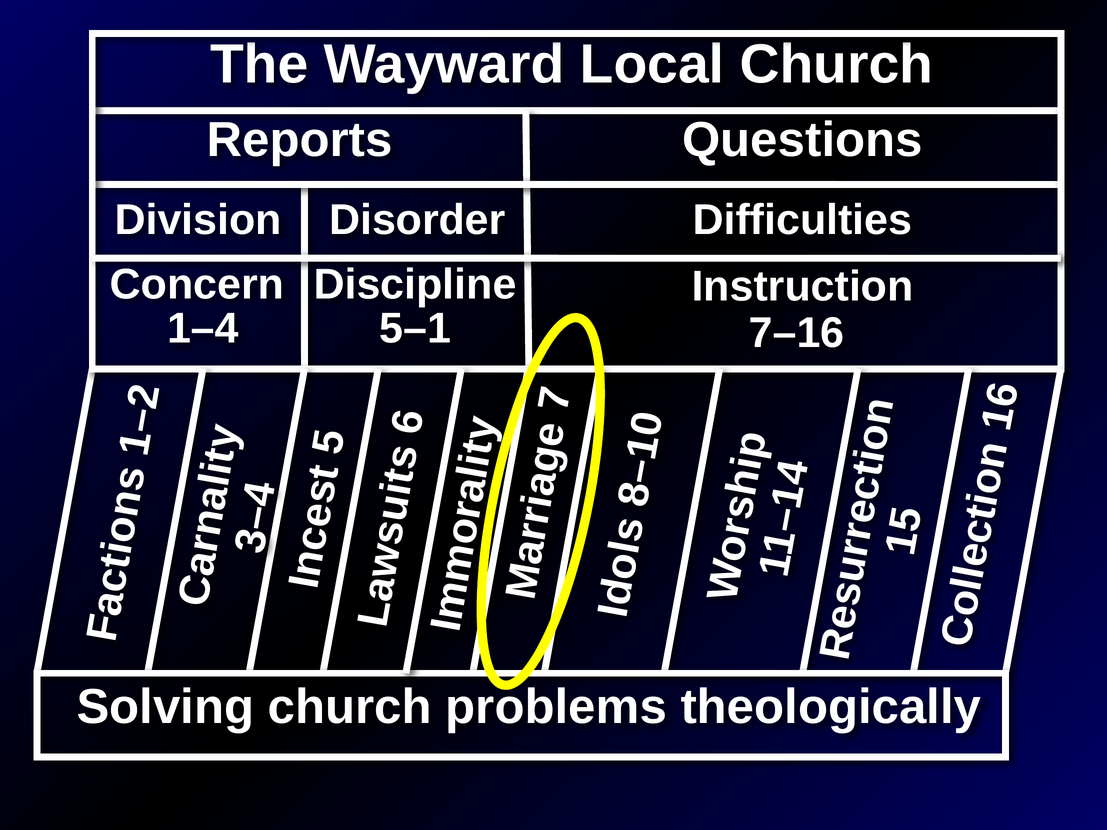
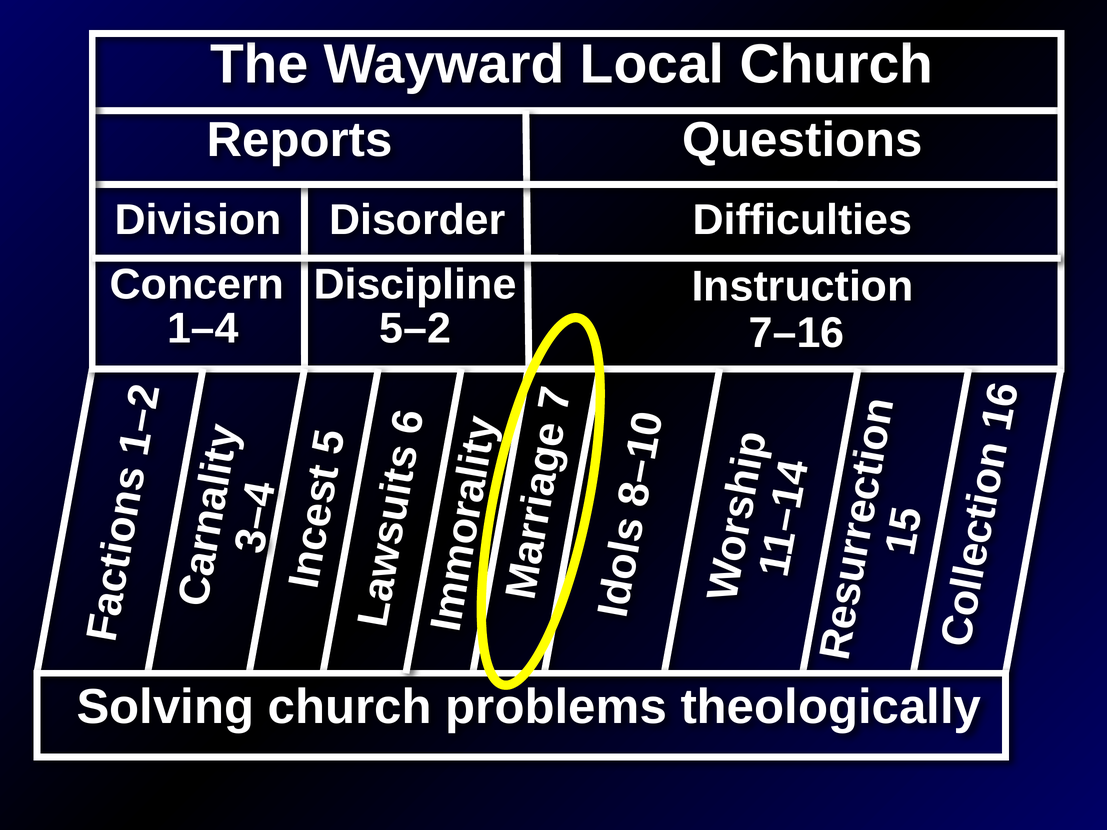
5–1: 5–1 -> 5–2 (415, 329)
